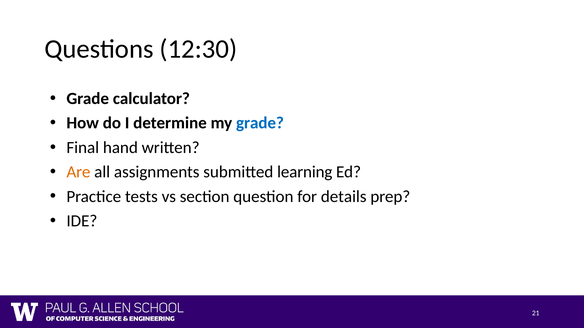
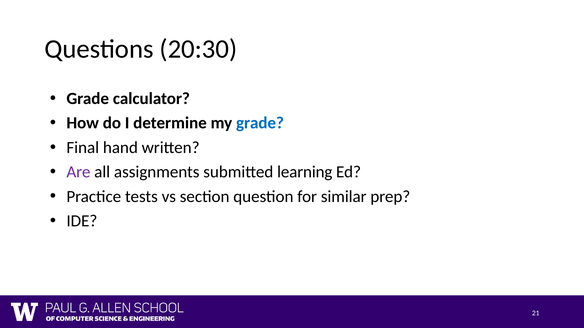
12:30: 12:30 -> 20:30 (198, 49)
Are colour: orange -> purple (78, 172)
details: details -> similar (344, 197)
